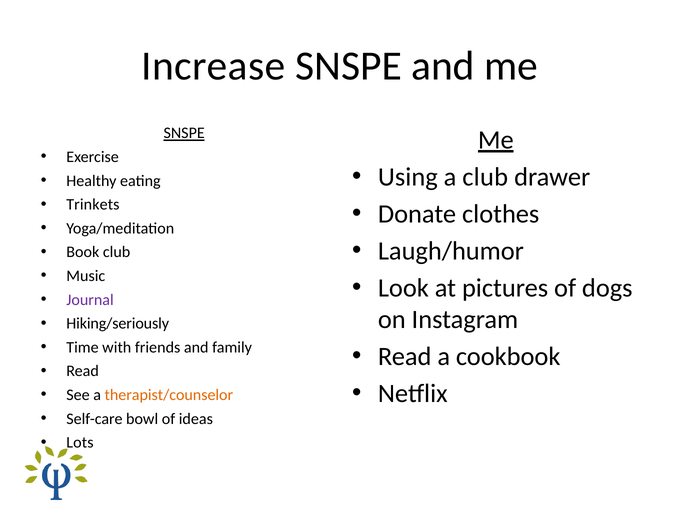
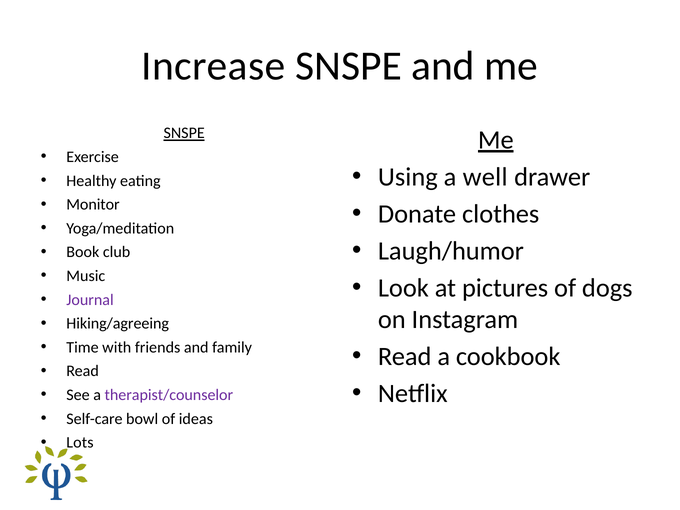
a club: club -> well (485, 177)
Trinkets: Trinkets -> Monitor (93, 205)
Hiking/seriously: Hiking/seriously -> Hiking/agreeing (118, 324)
therapist/counselor colour: orange -> purple (169, 395)
